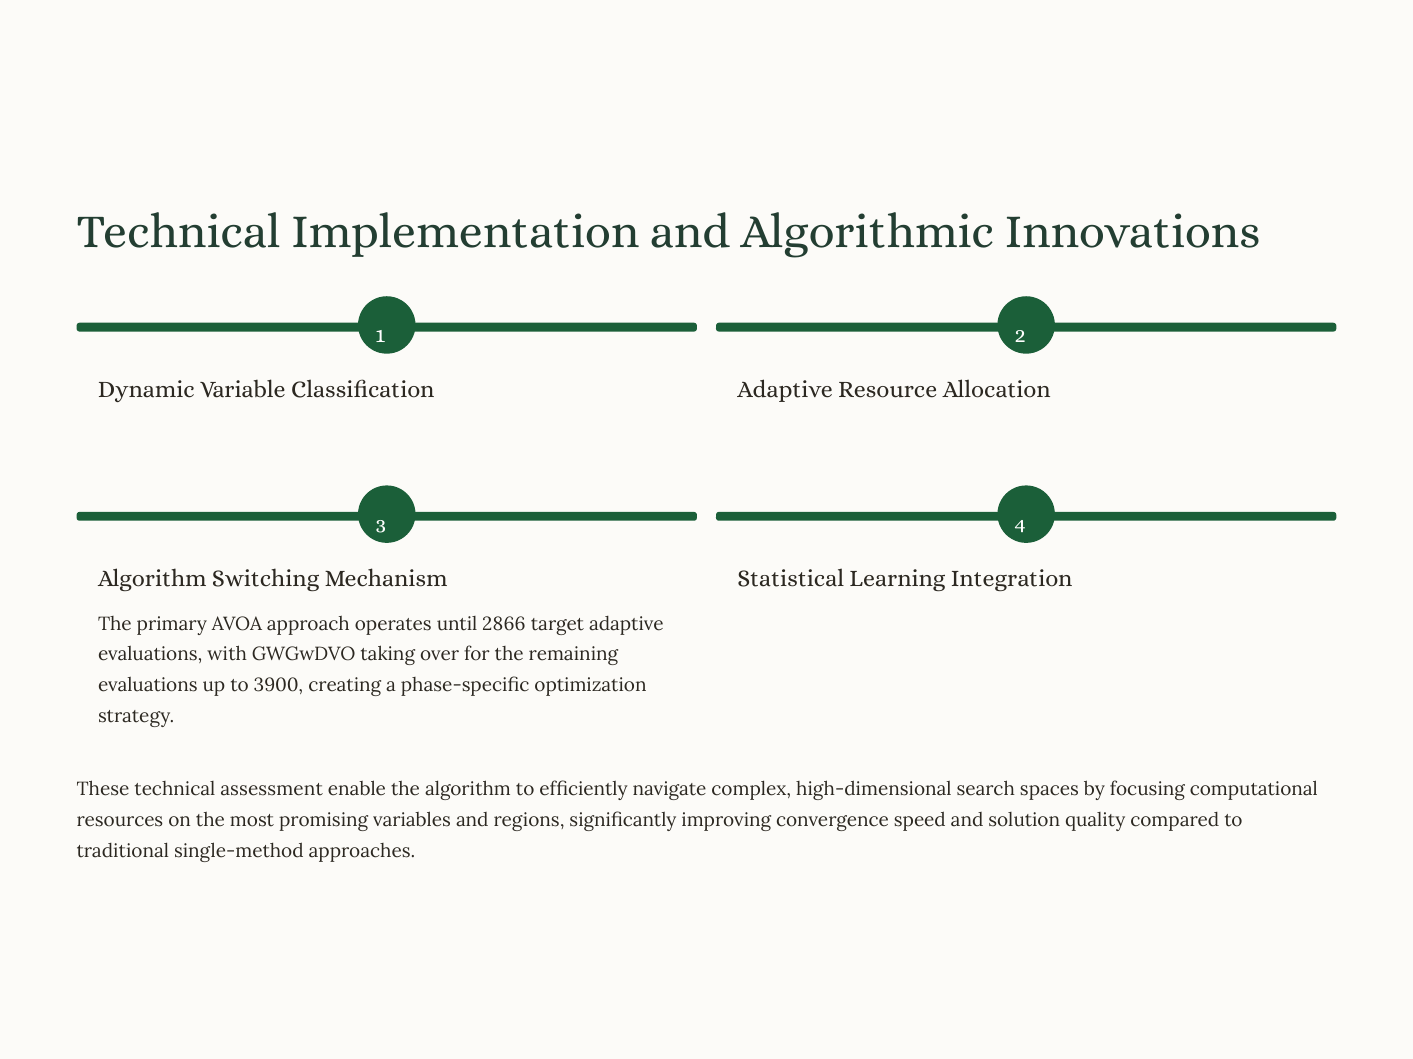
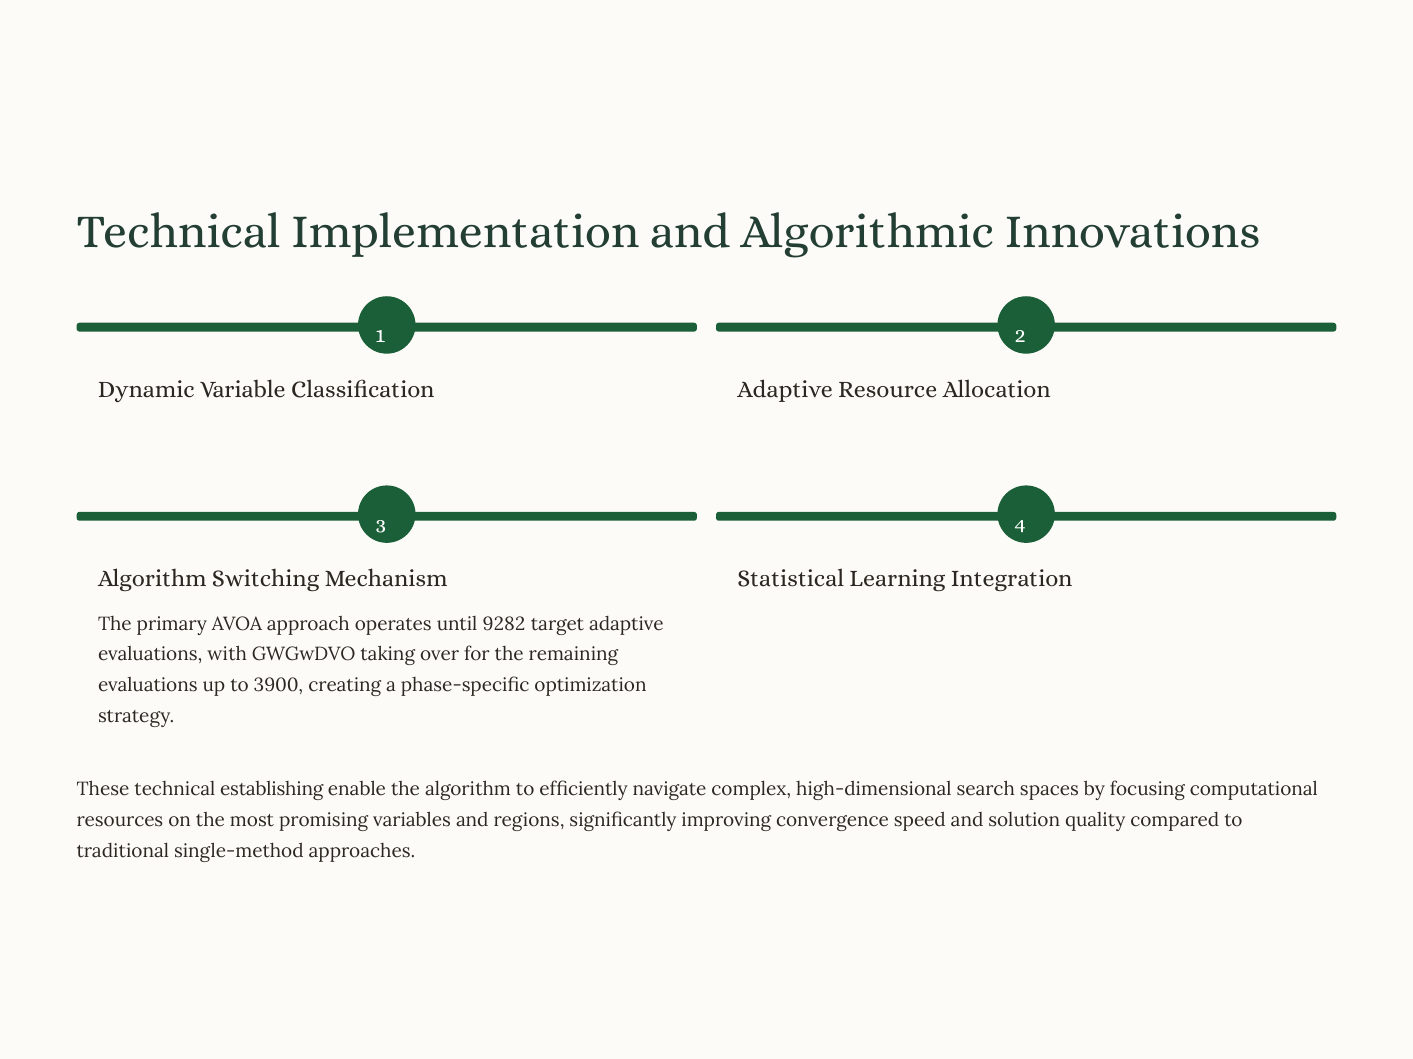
2866: 2866 -> 9282 (504, 624)
assessment: assessment -> establishing (272, 790)
